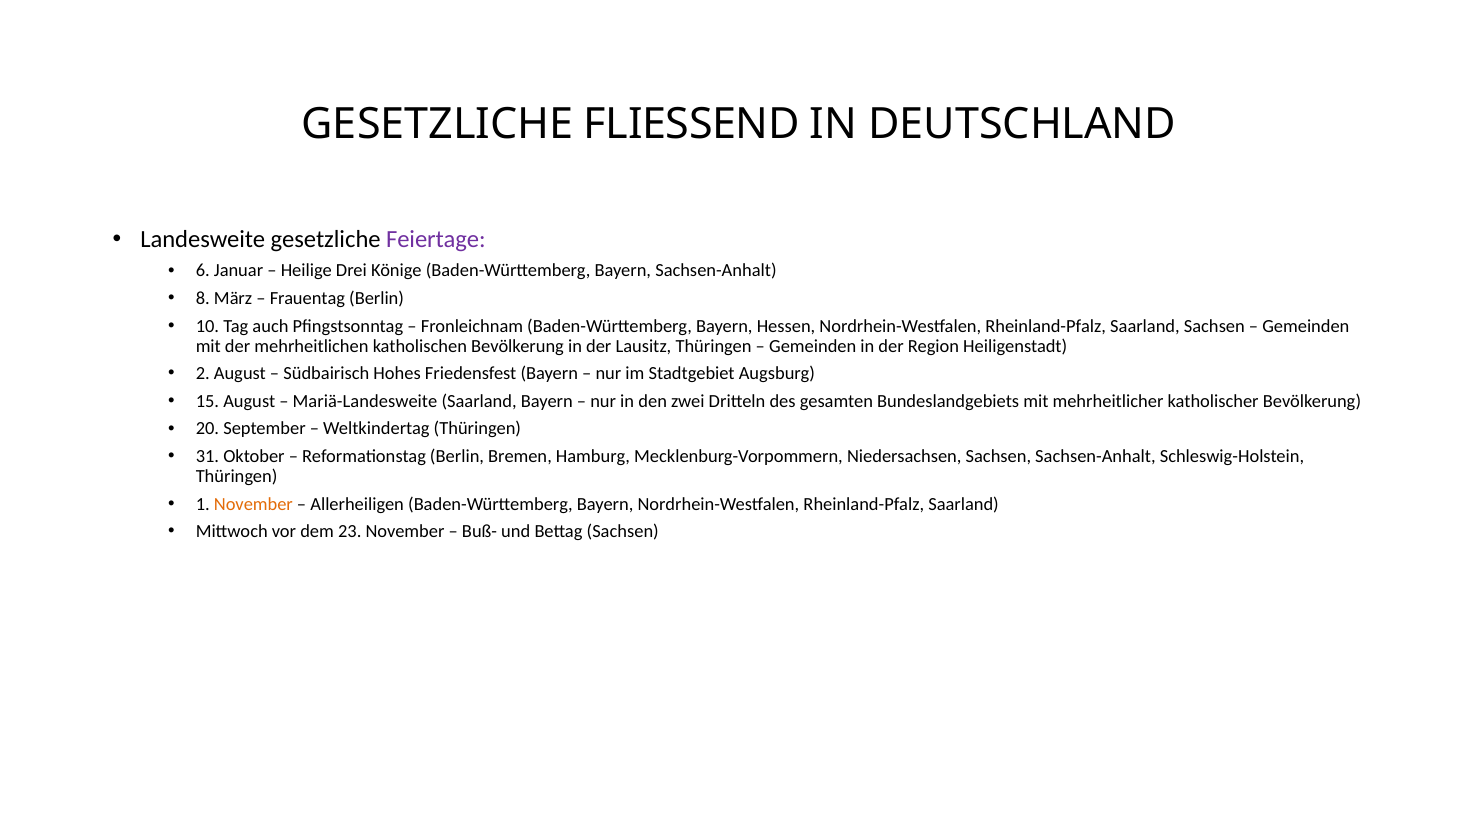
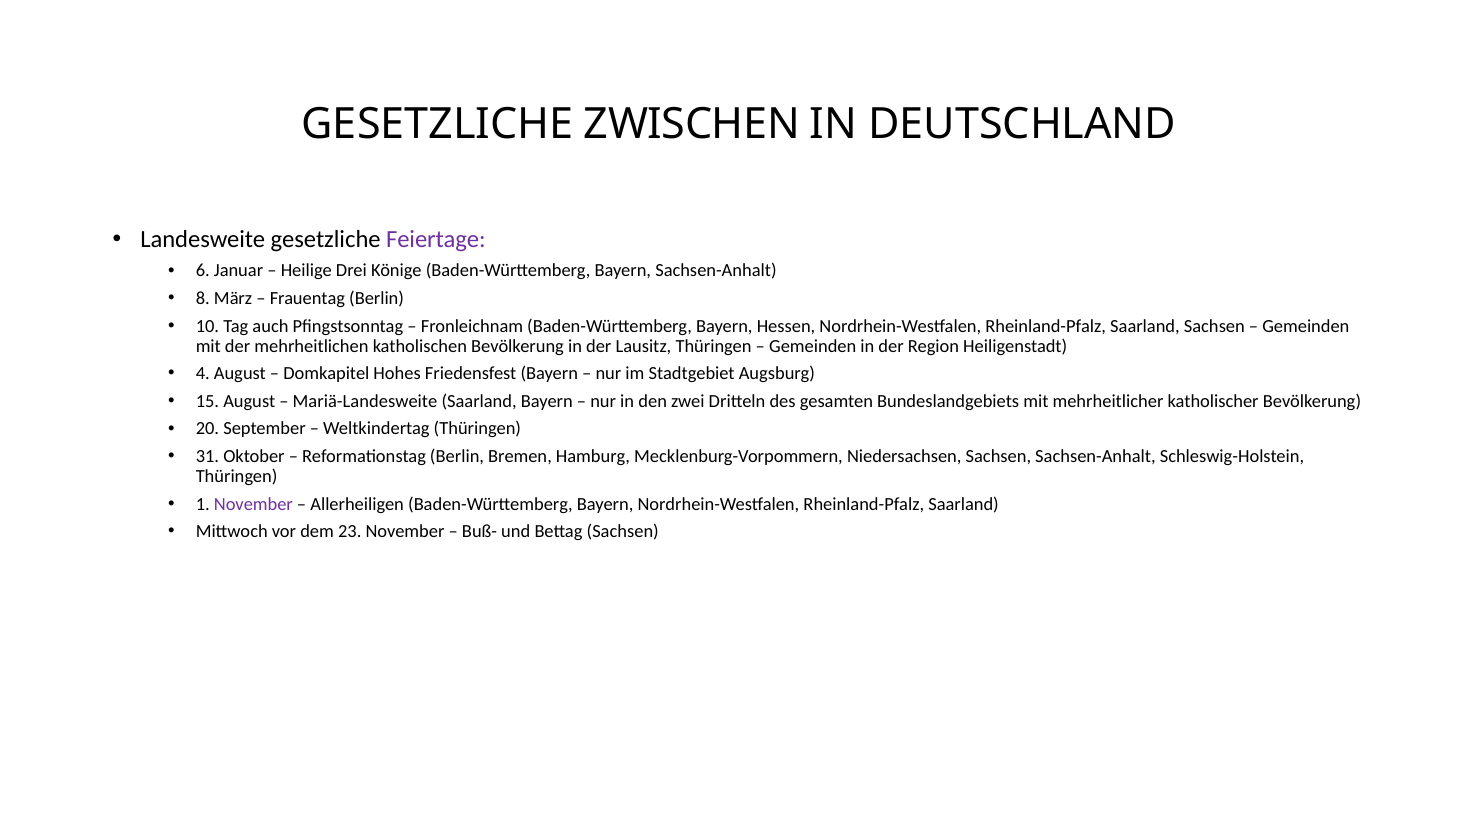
FLIESSEND: FLIESSEND -> ZWISCHEN (692, 124)
2: 2 -> 4 (203, 374)
Südbairisch: Südbairisch -> Domkapitel (326, 374)
November colour: orange -> purple (253, 504)
